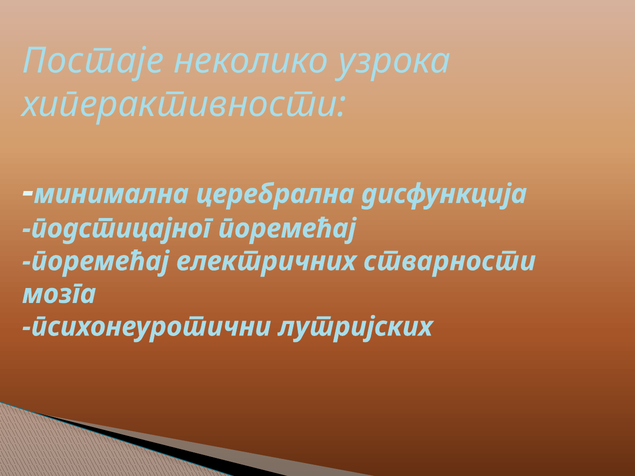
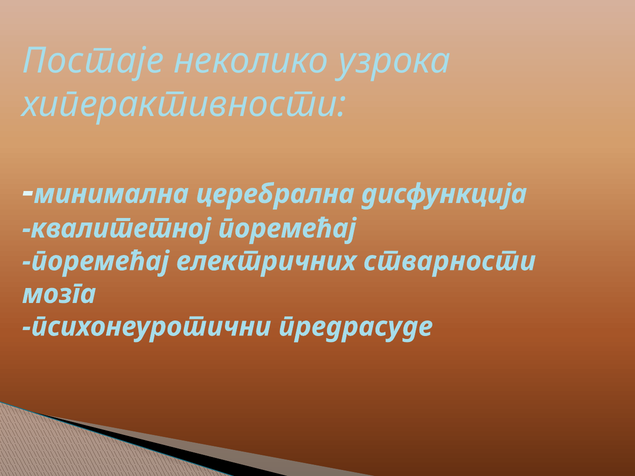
подстицајног: подстицајног -> квалитетној (117, 229)
лутријских: лутријских -> предрасуде (355, 327)
